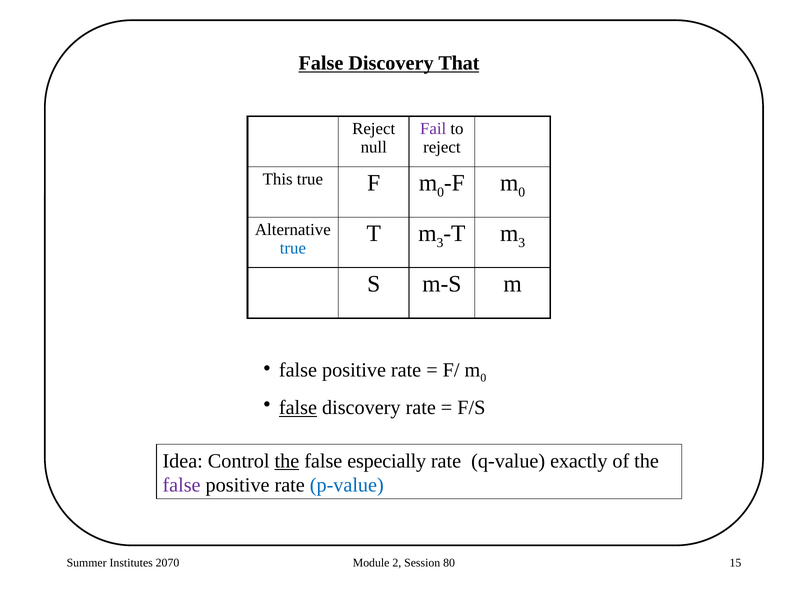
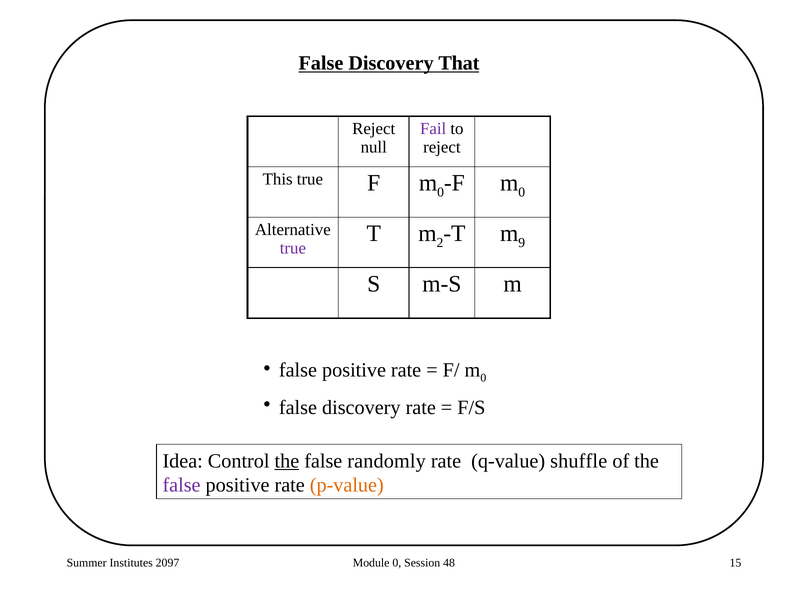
3: 3 -> 2 (440, 243)
3: 3 -> 9 (522, 243)
true colour: blue -> purple (293, 248)
false underline: present -> none (298, 408)
especially: especially -> randomly (387, 461)
exactly: exactly -> shuffle (579, 461)
p-value colour: blue -> orange (347, 485)
2070: 2070 -> 2097 (168, 563)
Module 2: 2 -> 0 (397, 563)
80: 80 -> 48 (449, 563)
